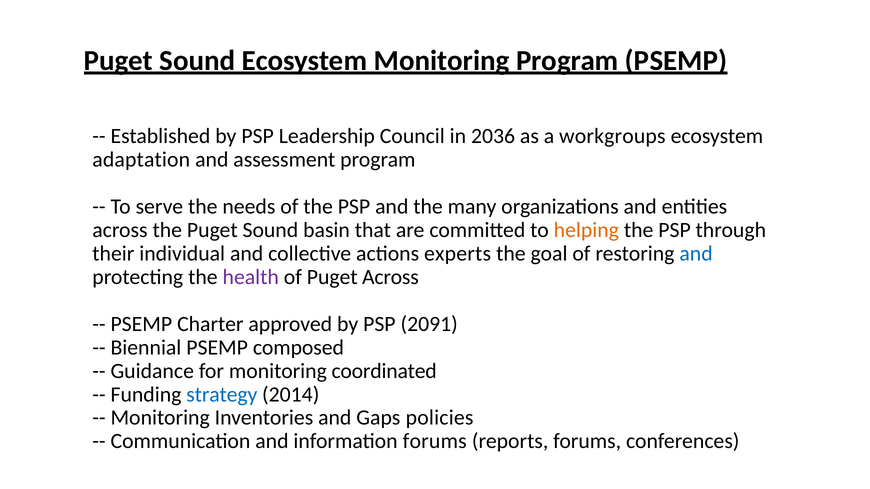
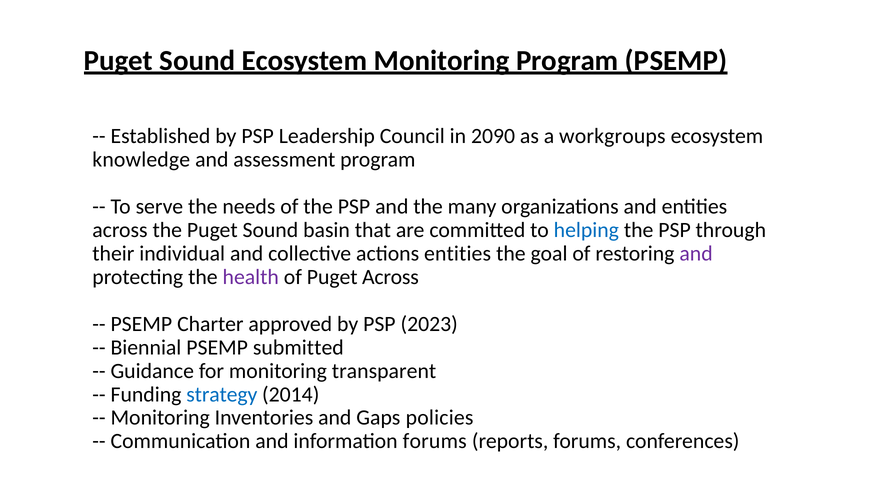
2036: 2036 -> 2090 (493, 136)
adaptation: adaptation -> knowledge (141, 160)
helping colour: orange -> blue (586, 230)
actions experts: experts -> entities (458, 254)
and colour: blue -> purple (696, 254)
2091: 2091 -> 2023 (429, 324)
composed: composed -> submitted (298, 348)
coordinated: coordinated -> transparent (384, 371)
